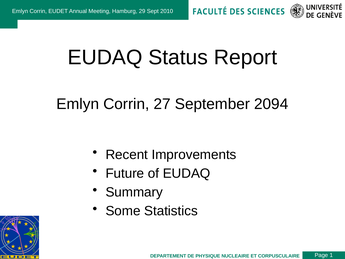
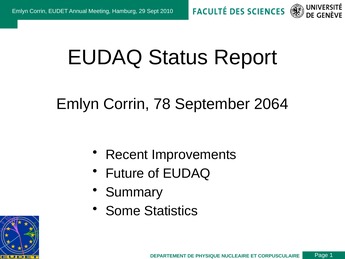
27: 27 -> 78 (162, 104)
2094: 2094 -> 2064 (271, 104)
